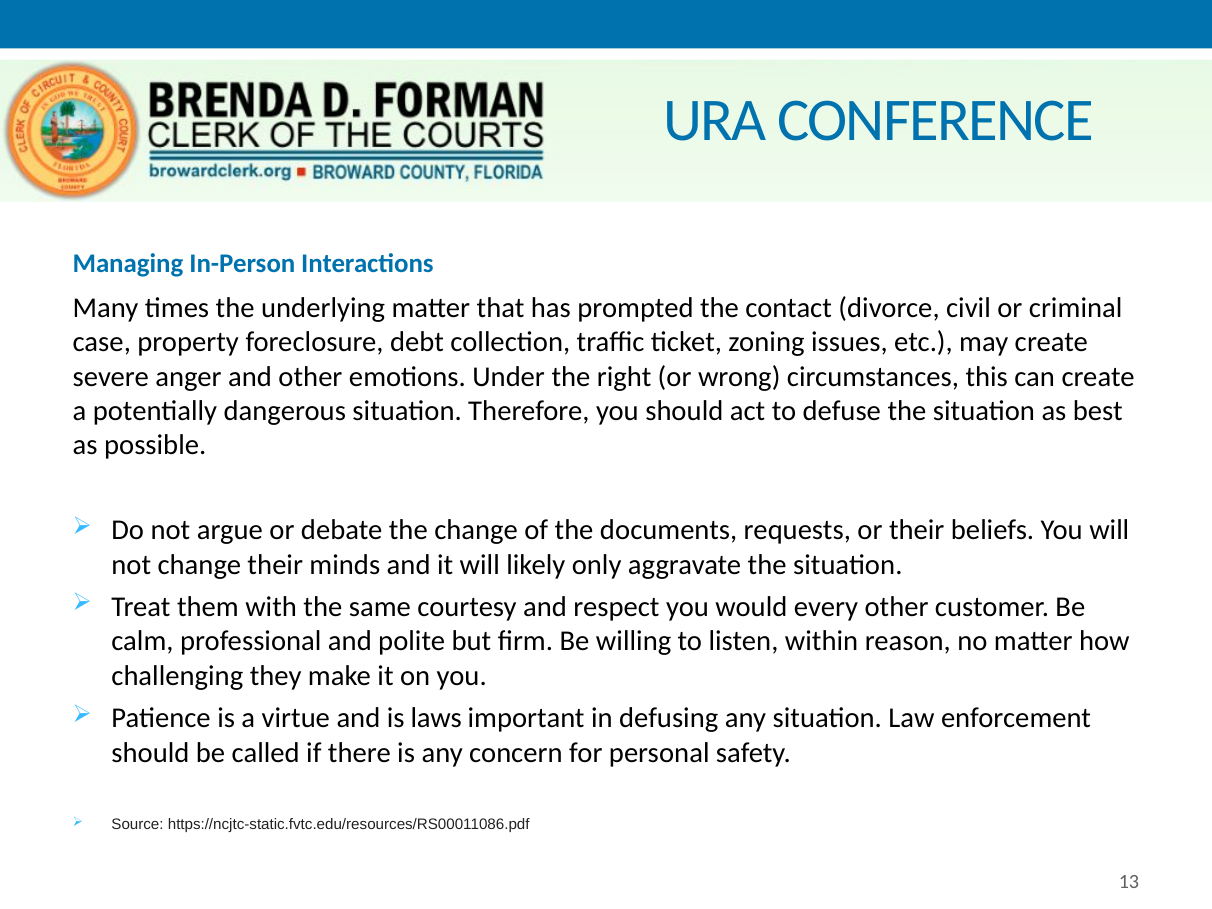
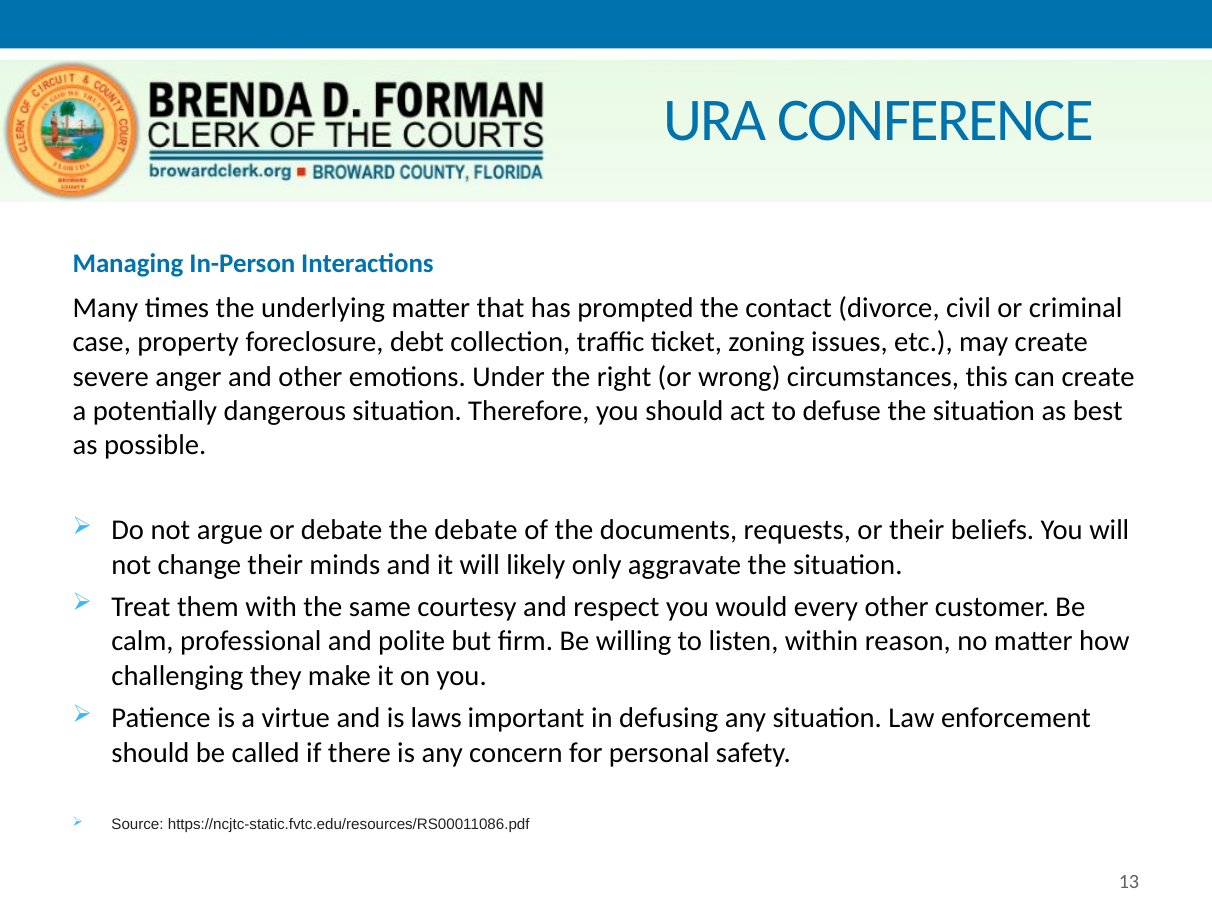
the change: change -> debate (476, 530)
